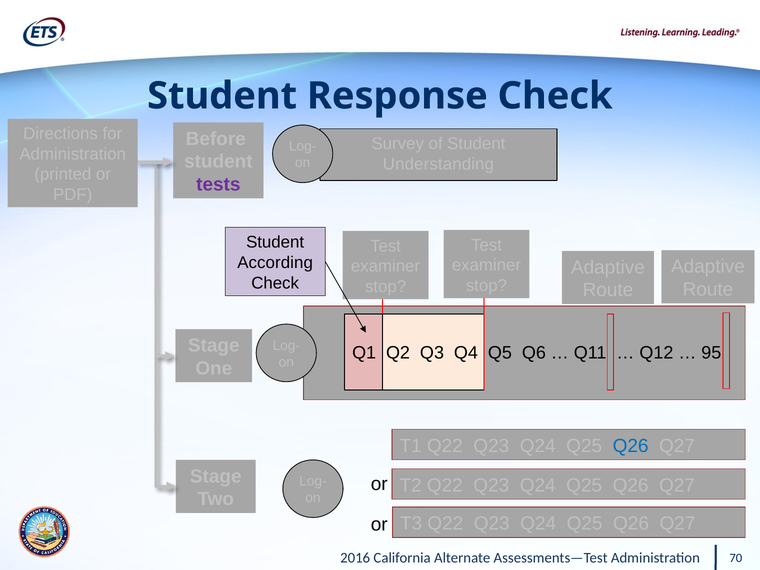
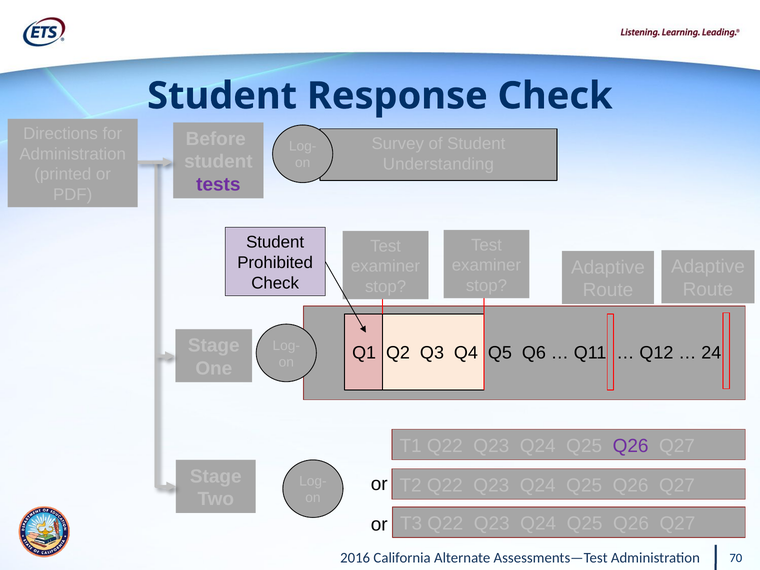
According: According -> Prohibited (275, 263)
95: 95 -> 24 (711, 353)
Q26 colour: blue -> purple (631, 446)
